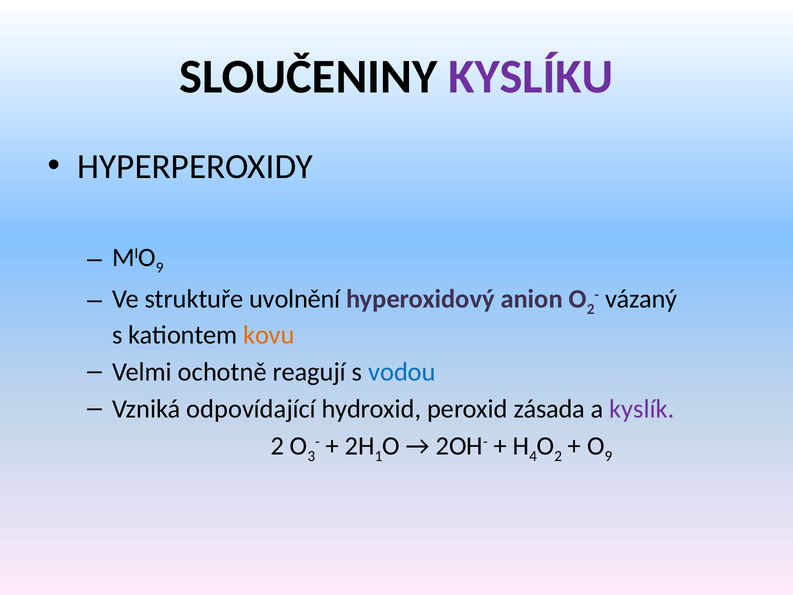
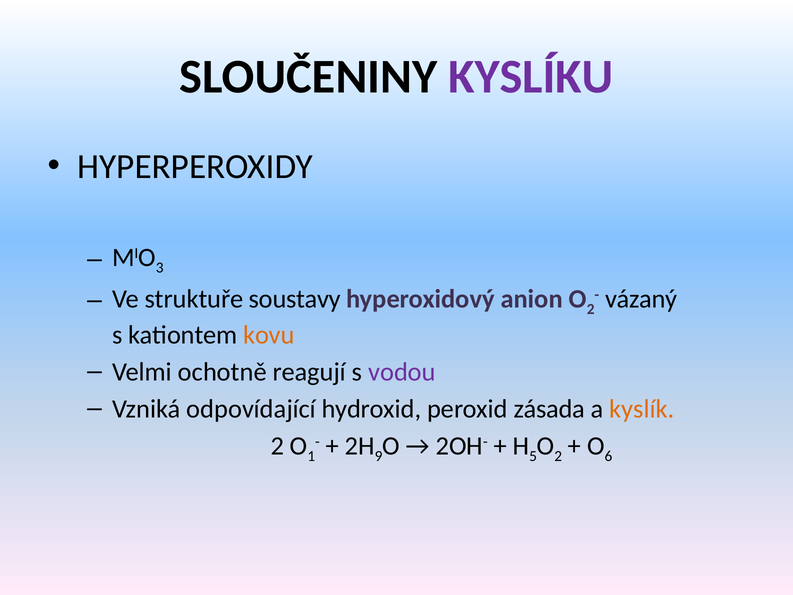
9: 9 -> 3 (160, 268)
uvolnění: uvolnění -> soustavy (295, 299)
vodou colour: blue -> purple (402, 372)
kyslík colour: purple -> orange (642, 409)
3: 3 -> 1 (311, 456)
1: 1 -> 9 (379, 456)
4: 4 -> 5 (533, 456)
9: 9 -> 6 (608, 456)
